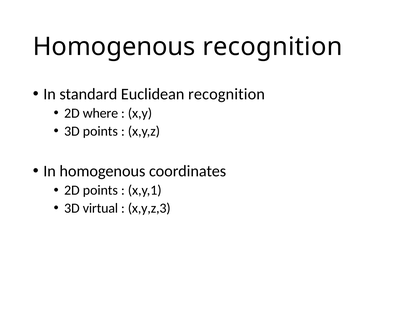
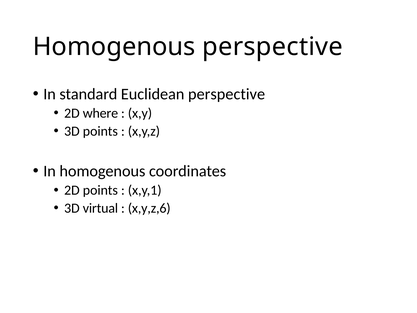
Homogenous recognition: recognition -> perspective (273, 47)
Euclidean recognition: recognition -> perspective (227, 94)
x,y,z,3: x,y,z,3 -> x,y,z,6 (149, 208)
